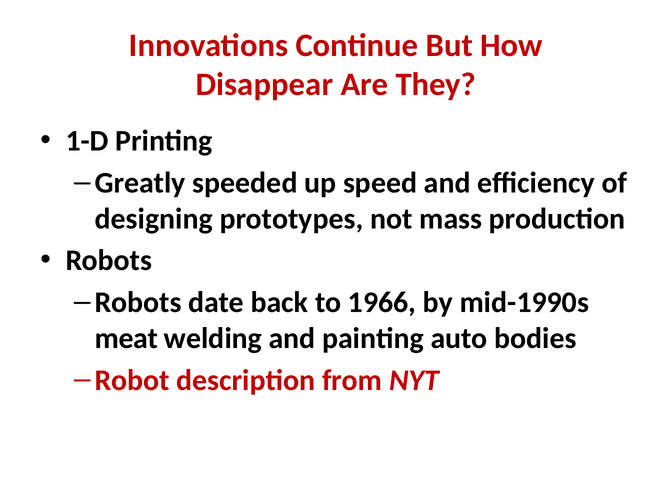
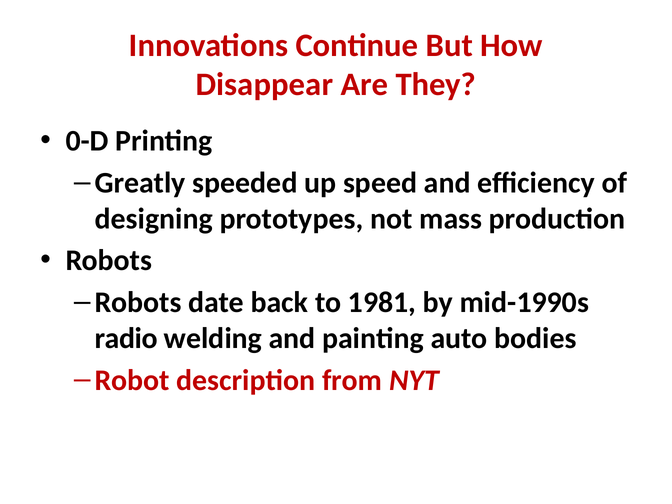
1-D: 1-D -> 0-D (87, 141)
1966: 1966 -> 1981 (382, 302)
meat: meat -> radio (126, 338)
